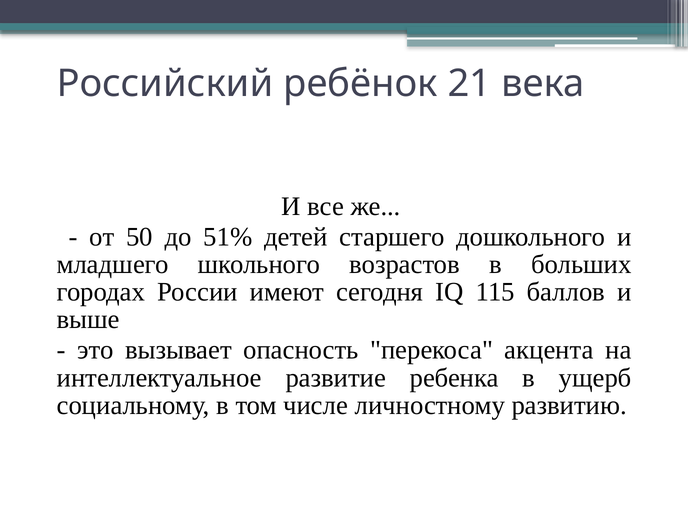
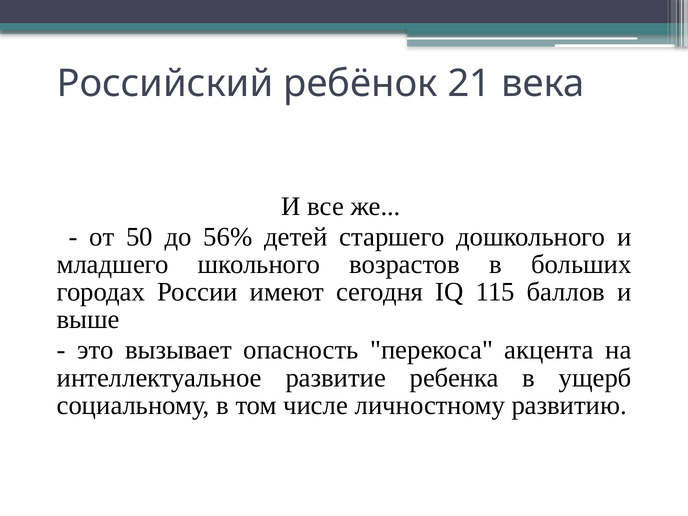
51%: 51% -> 56% (228, 237)
